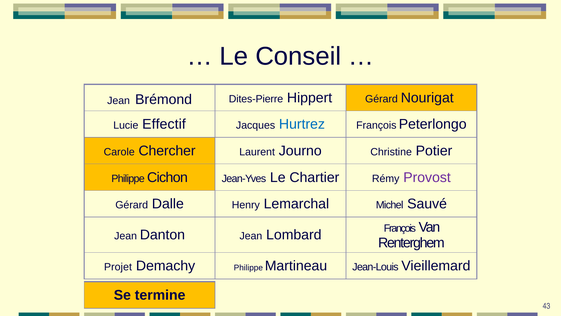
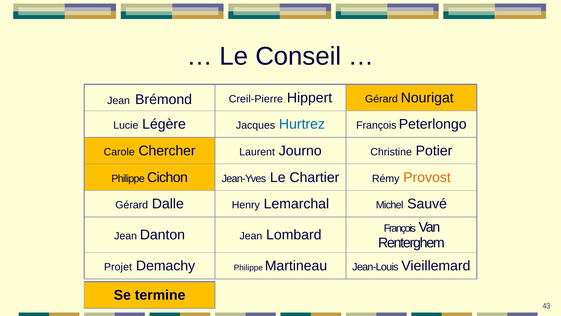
Dites-Pierre: Dites-Pierre -> Creil-Pierre (256, 99)
Effectif: Effectif -> Légère (164, 124)
Provost colour: purple -> orange (427, 177)
